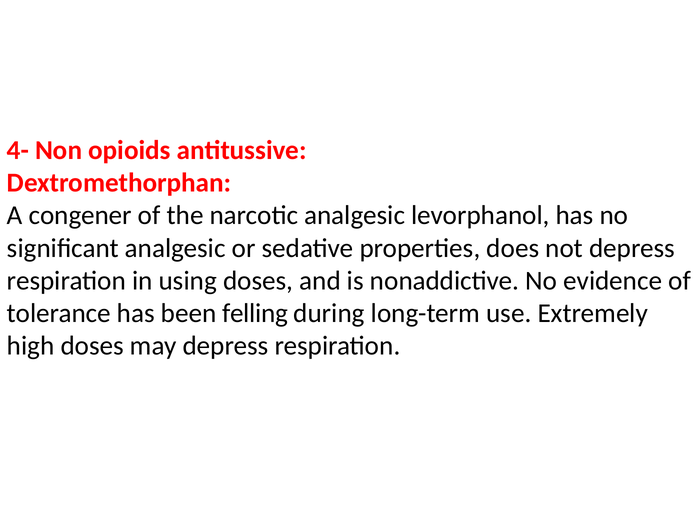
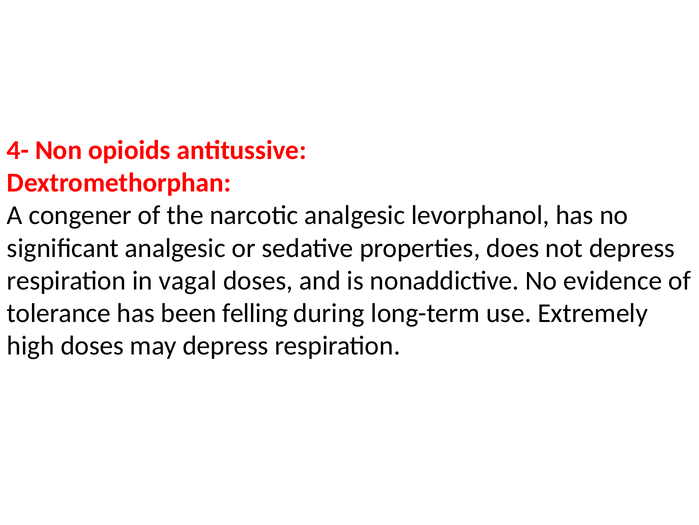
using: using -> vagal (188, 280)
